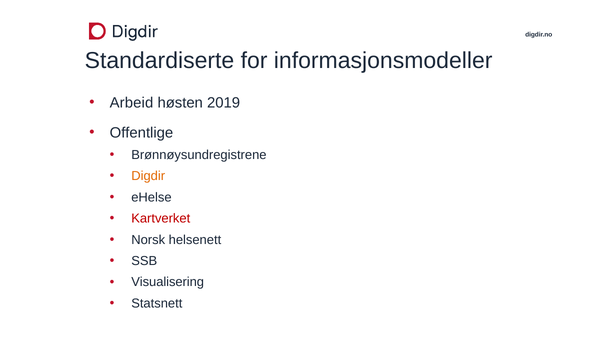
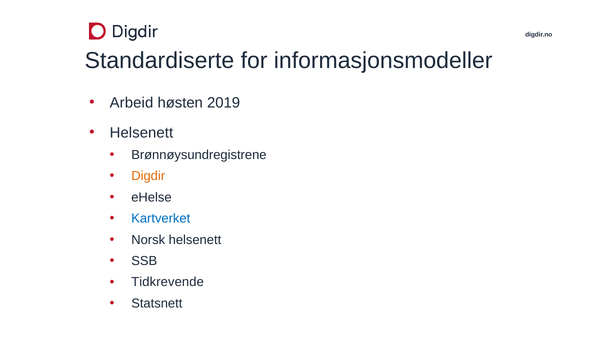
Offentlige: Offentlige -> Helsenett (141, 133)
Kartverket colour: red -> blue (161, 218)
Visualisering: Visualisering -> Tidkrevende (168, 282)
